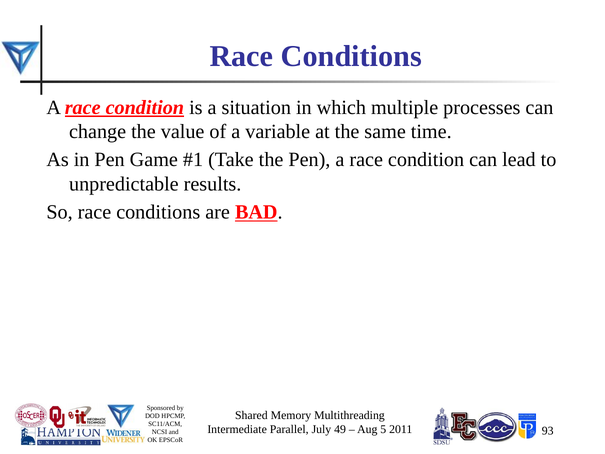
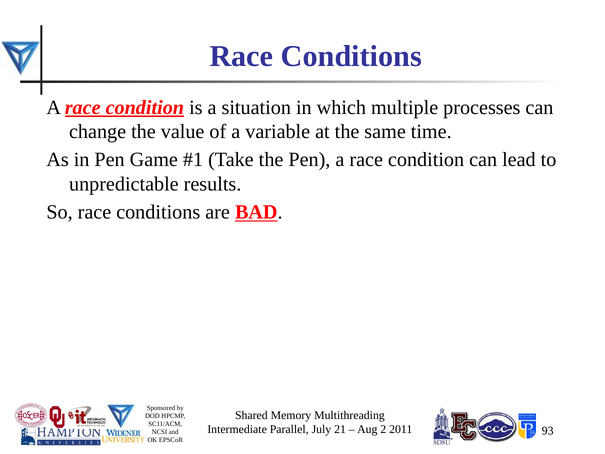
49: 49 -> 21 (340, 429)
5: 5 -> 2 (383, 429)
